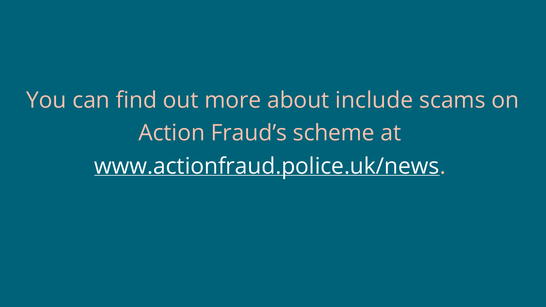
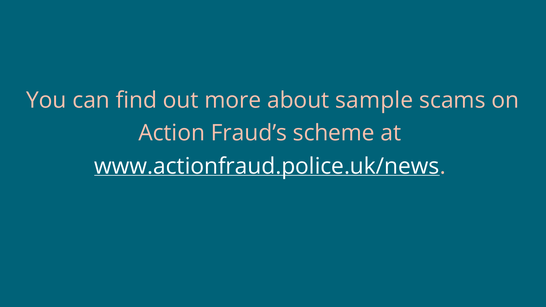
include: include -> sample (374, 100)
